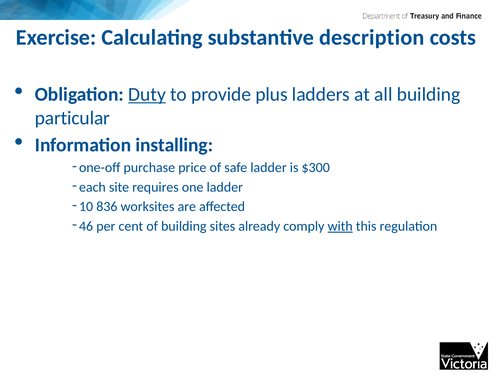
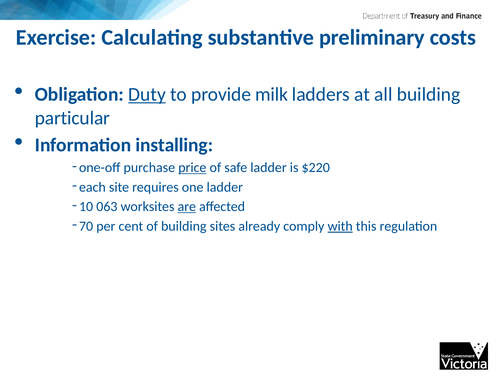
description: description -> preliminary (372, 37)
plus: plus -> milk (272, 94)
price underline: none -> present (192, 168)
$300: $300 -> $220 (316, 168)
836: 836 -> 063 (107, 207)
are underline: none -> present (187, 207)
46: 46 -> 70 (86, 226)
